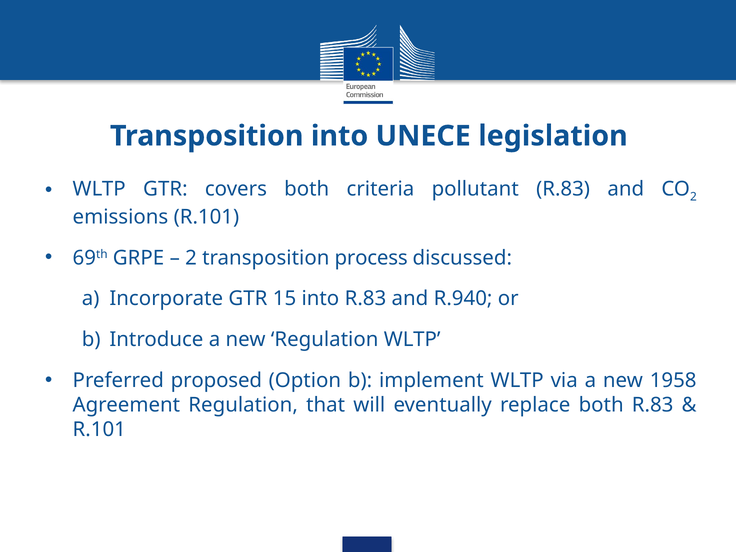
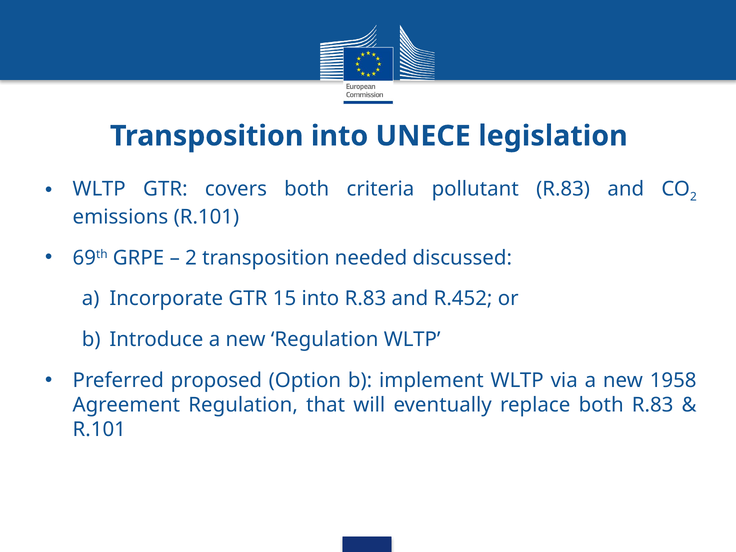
process: process -> needed (371, 258)
R.940: R.940 -> R.452 (463, 299)
